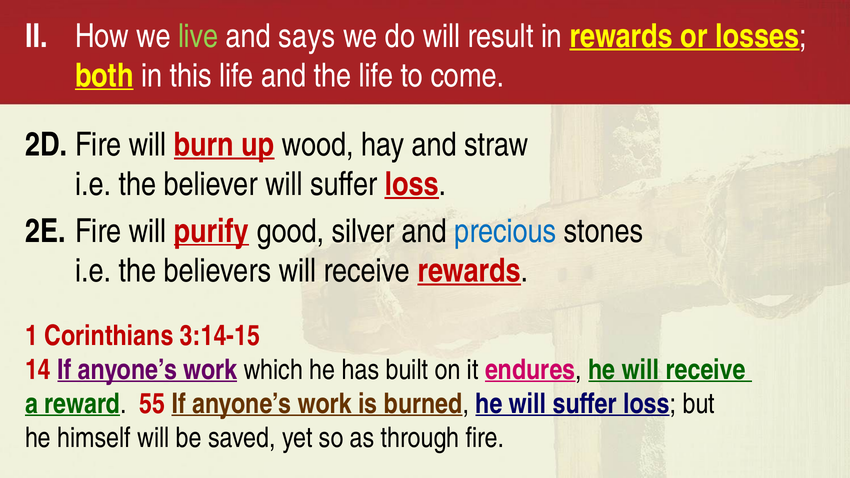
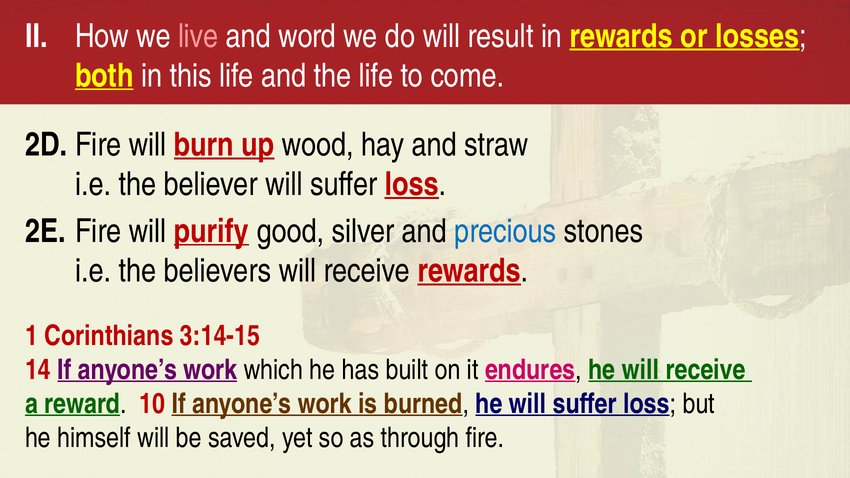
live colour: light green -> pink (198, 36)
says: says -> word (307, 36)
55: 55 -> 10 (152, 404)
